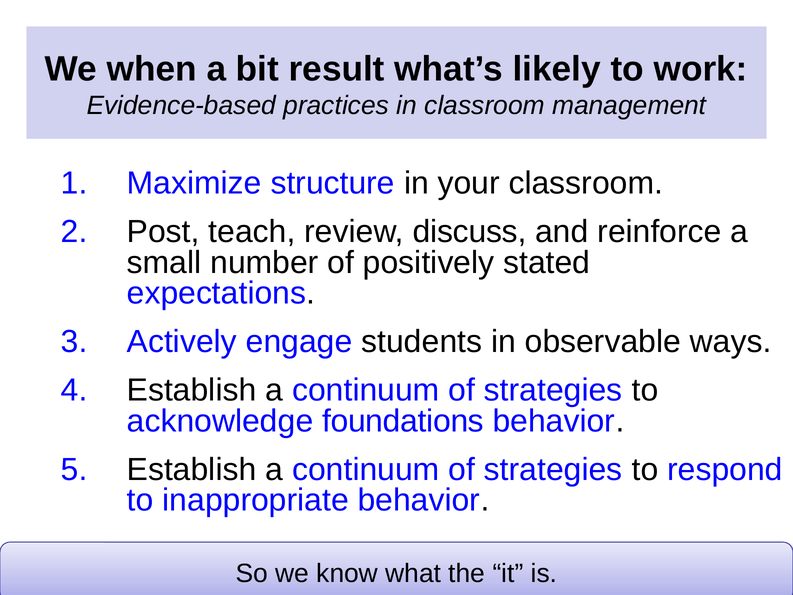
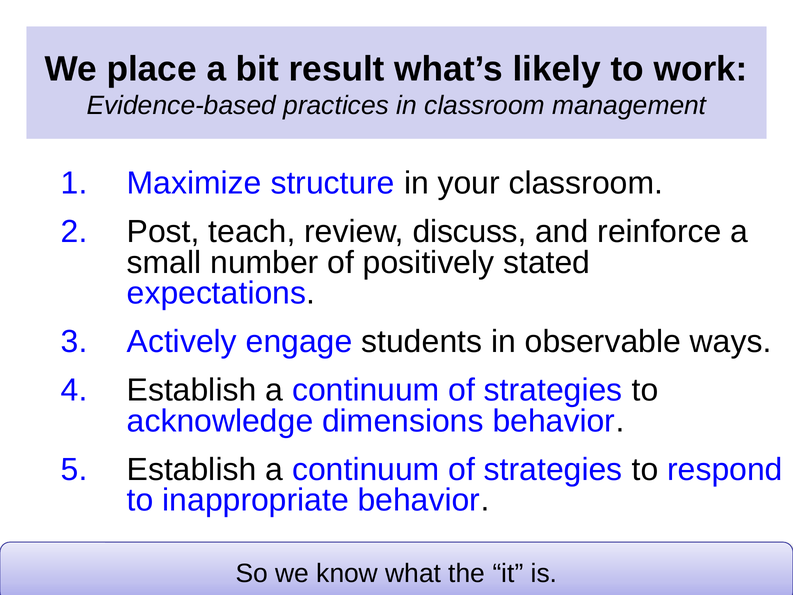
when: when -> place (152, 69)
foundations: foundations -> dimensions (403, 421)
